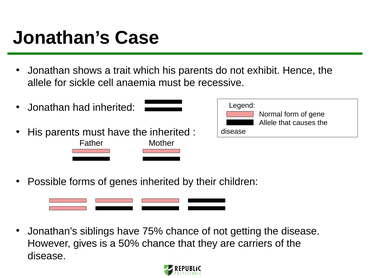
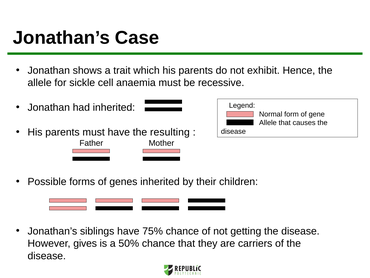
the inherited: inherited -> resulting (170, 132)
